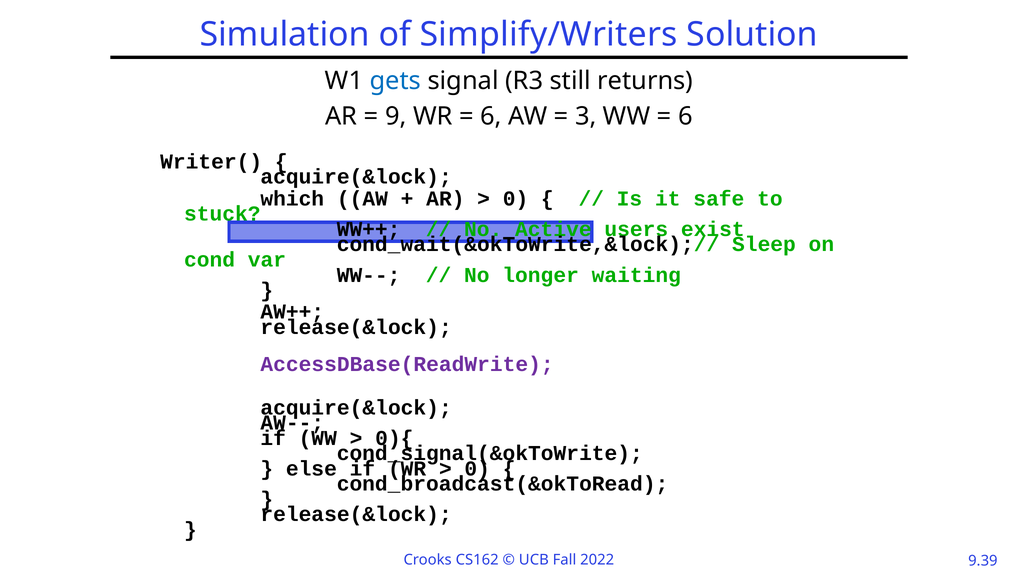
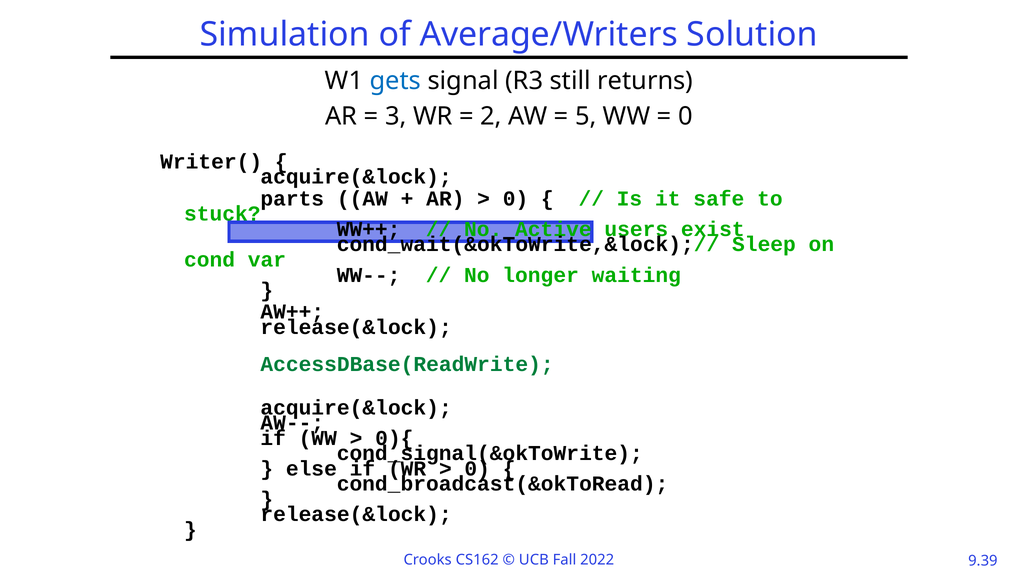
Simplify/Writers: Simplify/Writers -> Average/Writers (549, 35)
9: 9 -> 3 (396, 116)
6: 6 -> 2 (491, 116)
3: 3 -> 5 (586, 116)
6: 6 -> 0 (685, 116)
which: which -> parts (292, 199)
AccessDBase(ReadWrite colour: purple -> green (407, 364)
